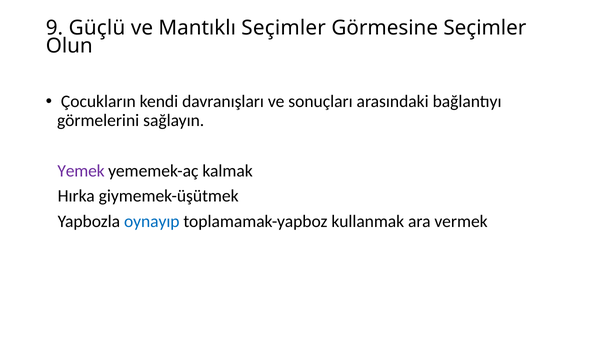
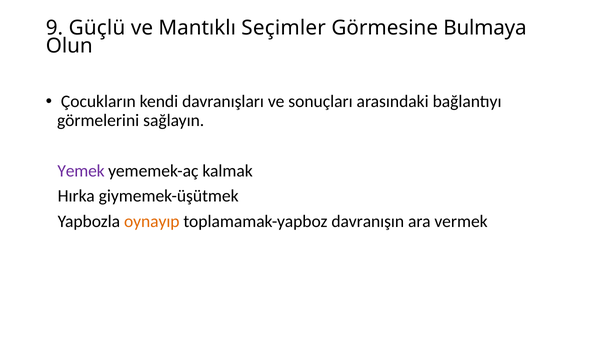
Görmesine Seçimler: Seçimler -> Bulmaya (485, 28)
oynayıp colour: blue -> orange (152, 221)
kullanmak: kullanmak -> davranışın (368, 221)
